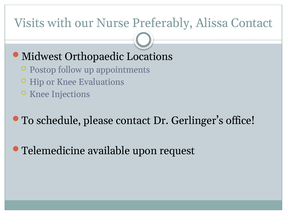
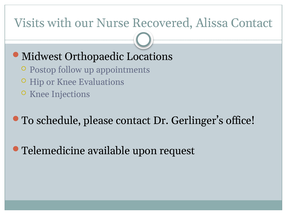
Preferably: Preferably -> Recovered (163, 23)
